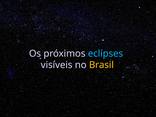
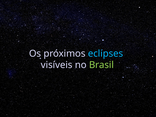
Brasil colour: yellow -> light green (101, 65)
